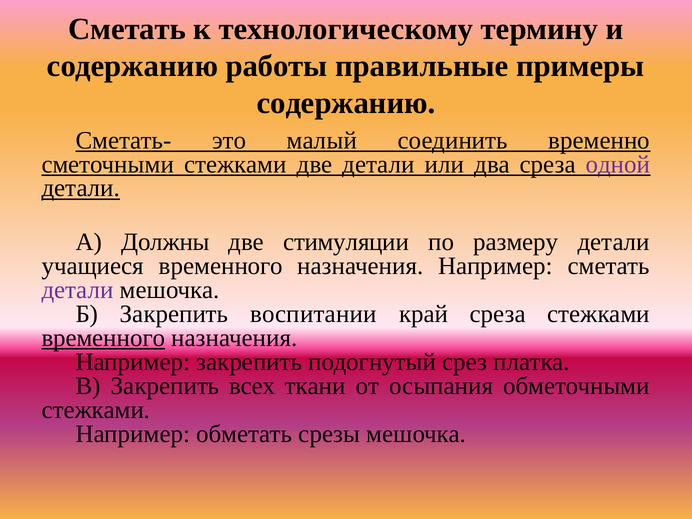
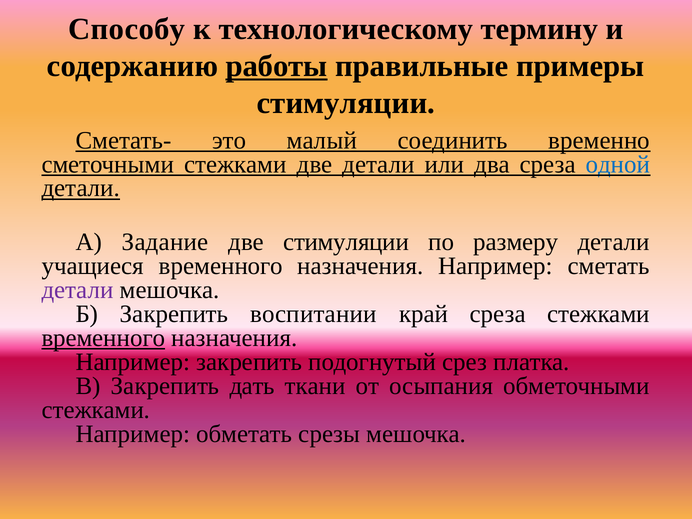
Сметать: Сметать -> Способу (127, 29)
работы underline: none -> present (277, 66)
содержанию: содержанию -> стимуляции (346, 103)
одной colour: purple -> blue (618, 164)
Должны: Должны -> Задание (165, 242)
всех: всех -> дать (252, 386)
